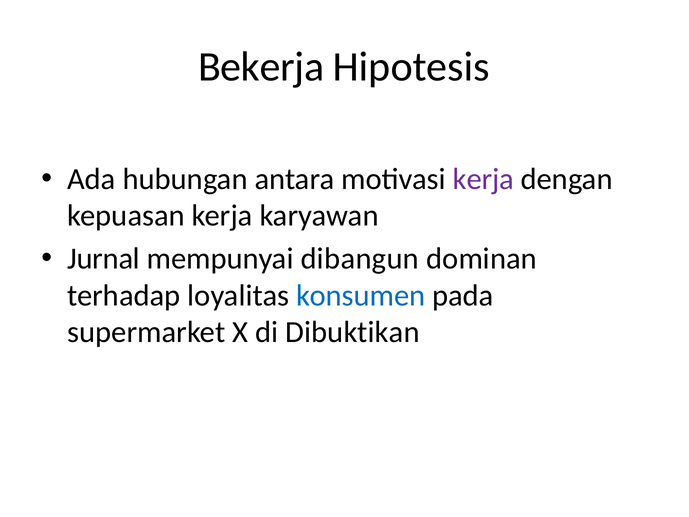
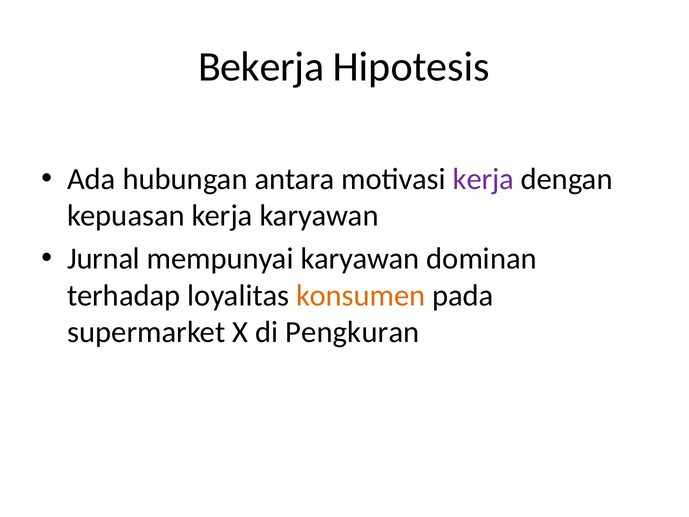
mempunyai dibangun: dibangun -> karyawan (360, 259)
konsumen colour: blue -> orange (361, 295)
Dibuktikan: Dibuktikan -> Pengkuran (352, 332)
